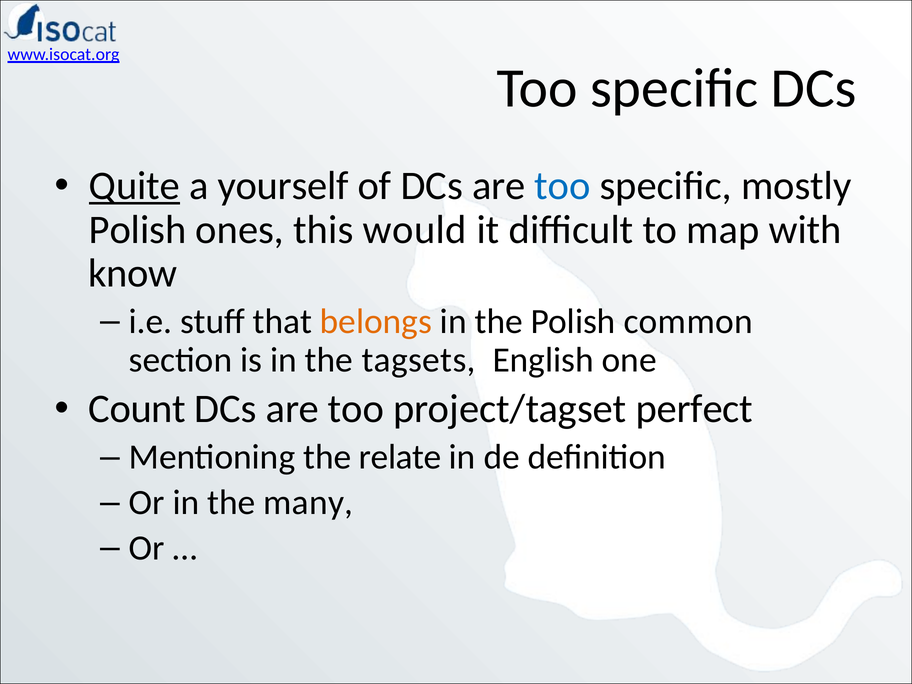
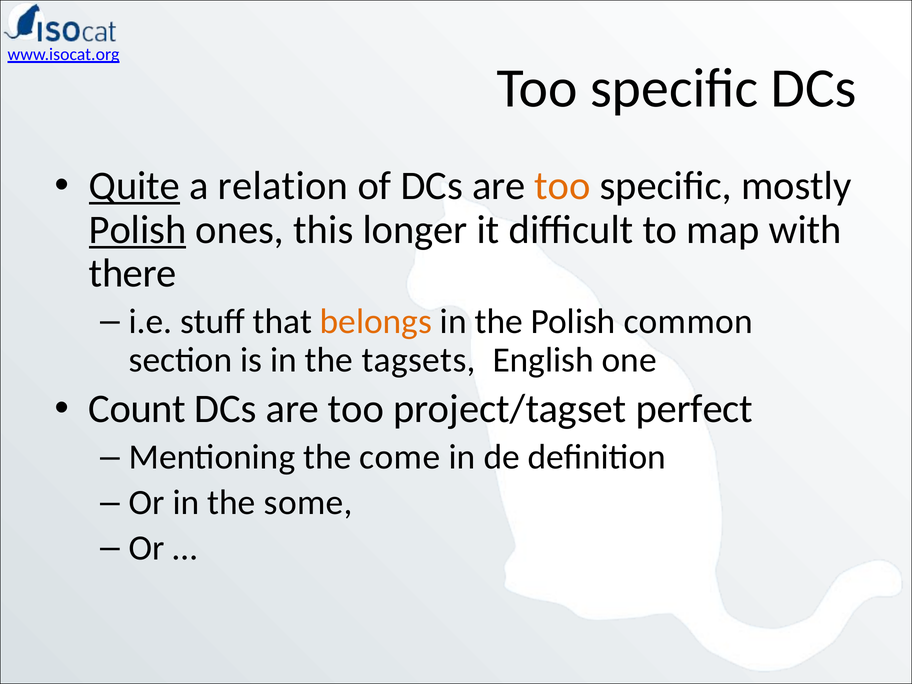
yourself: yourself -> relation (283, 186)
too colour: blue -> orange (562, 186)
Polish underline: none -> present (138, 230)
would: would -> longer (415, 230)
know: know -> there (133, 273)
relate: relate -> come (400, 457)
many: many -> some (308, 503)
